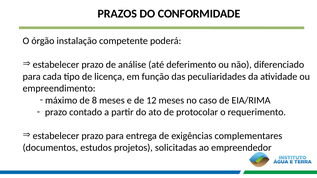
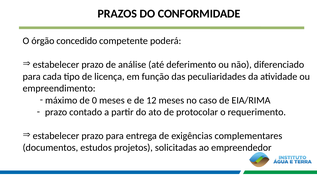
instalação: instalação -> concedido (77, 41)
8: 8 -> 0 (94, 100)
